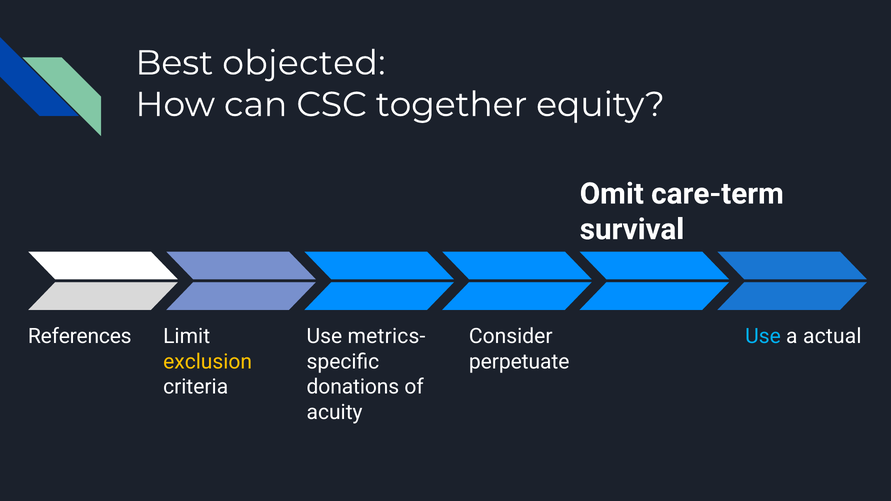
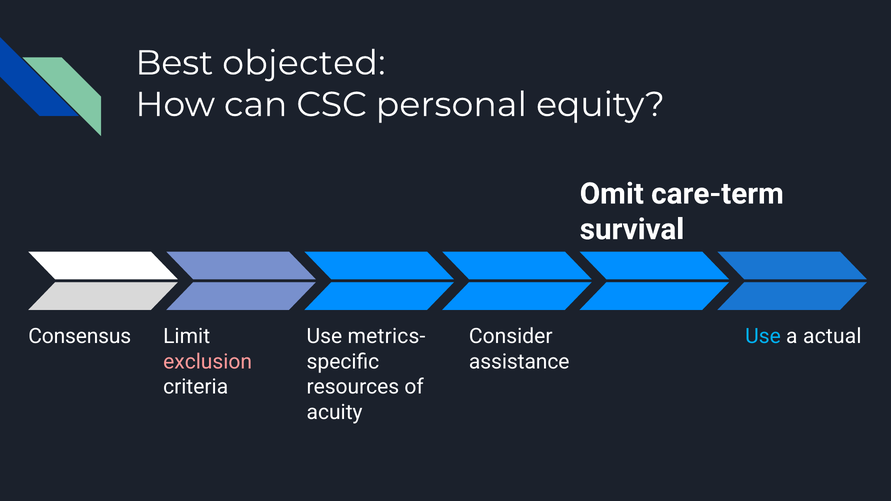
together: together -> personal (451, 105)
References: References -> Consensus (80, 337)
exclusion colour: yellow -> pink (208, 362)
perpetuate: perpetuate -> assistance (519, 362)
donations: donations -> resources (353, 387)
